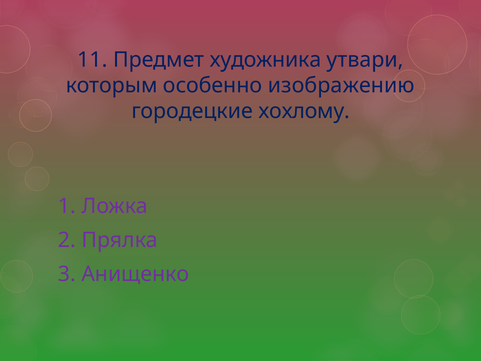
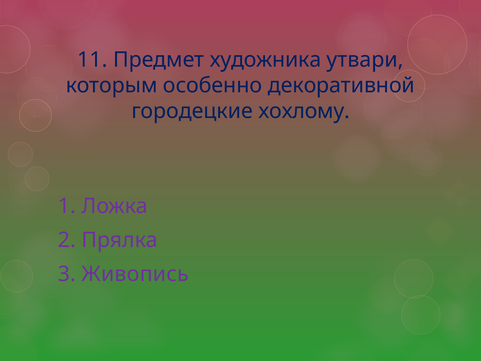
изображению: изображению -> декоративной (341, 85)
Анищенко: Анищенко -> Живопись (135, 274)
